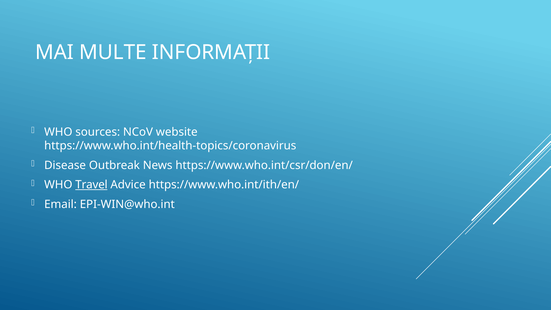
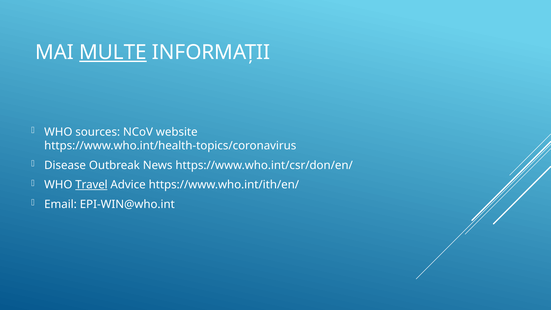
MULTE underline: none -> present (113, 52)
